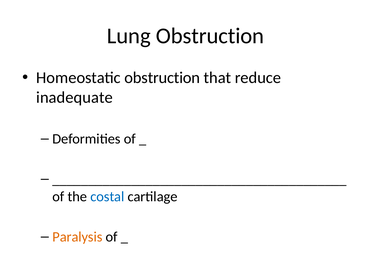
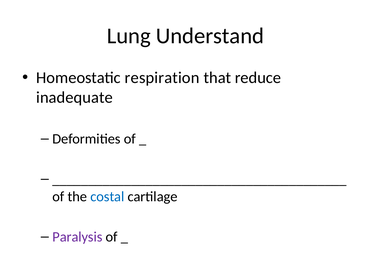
Lung Obstruction: Obstruction -> Understand (210, 36)
Homeostatic obstruction: obstruction -> respiration (162, 78)
Paralysis colour: orange -> purple (77, 237)
